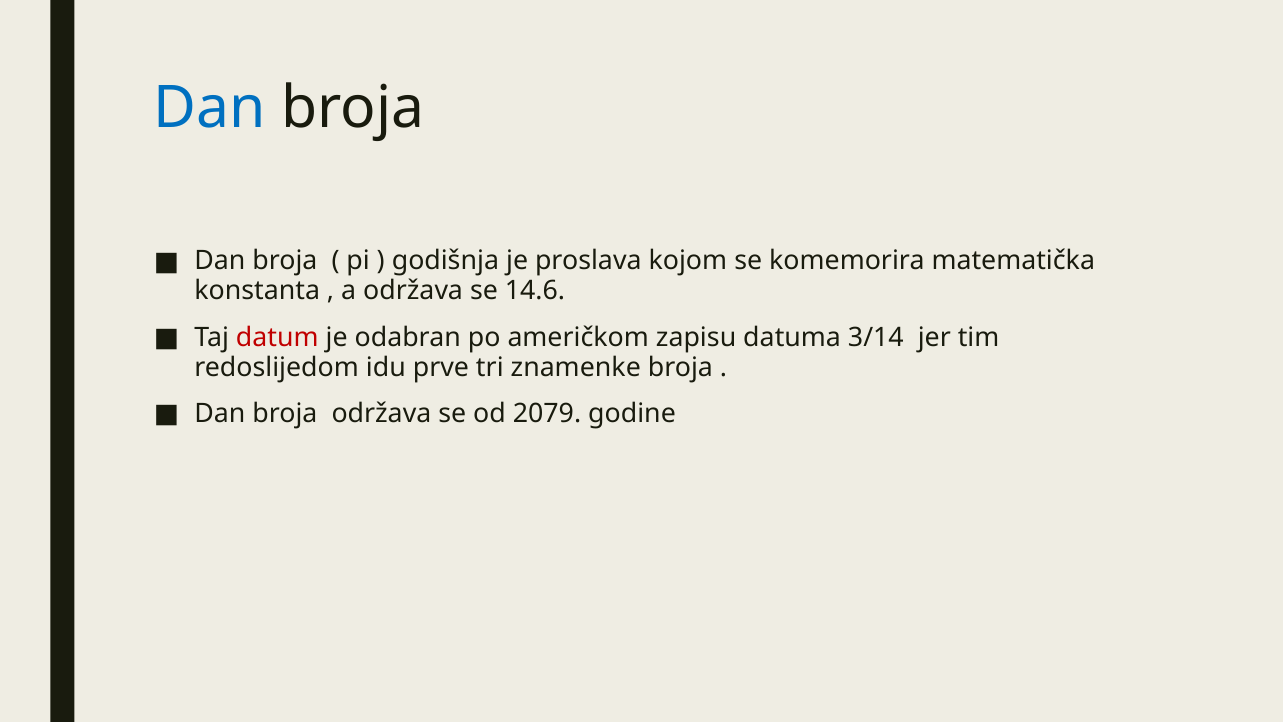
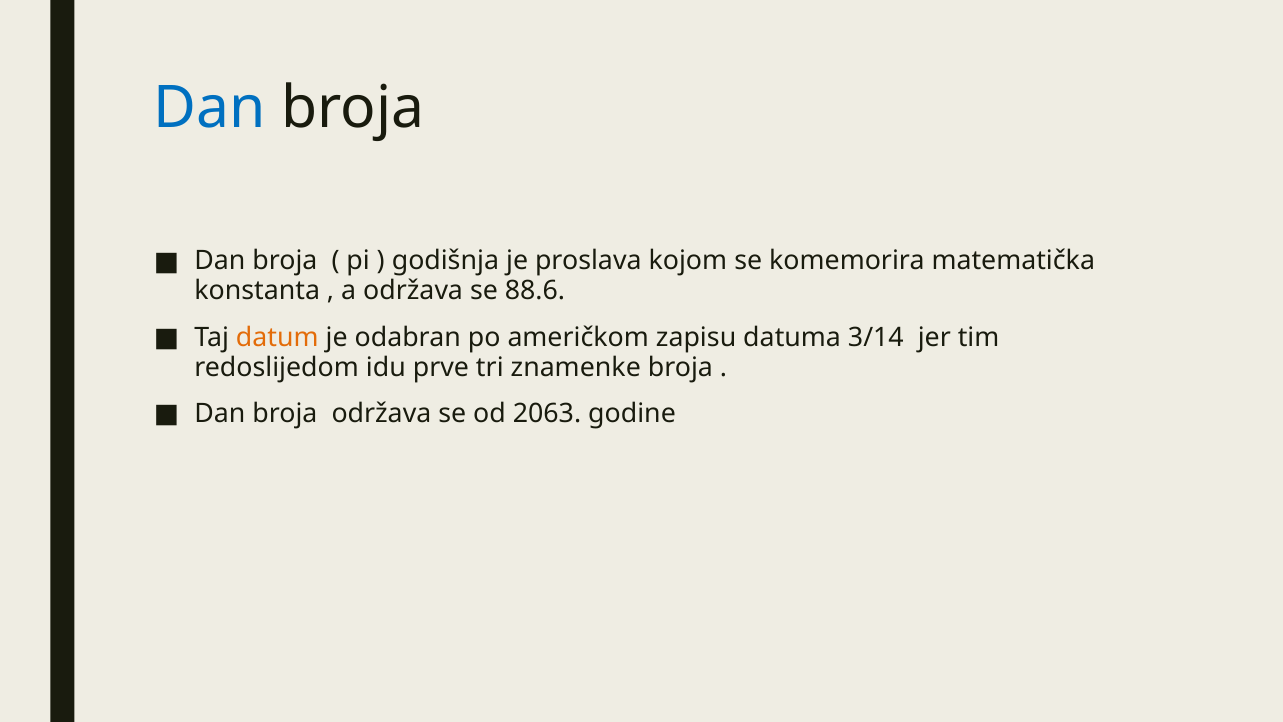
14.6: 14.6 -> 88.6 (535, 291)
datum colour: red -> orange (277, 337)
2079: 2079 -> 2063 (547, 413)
